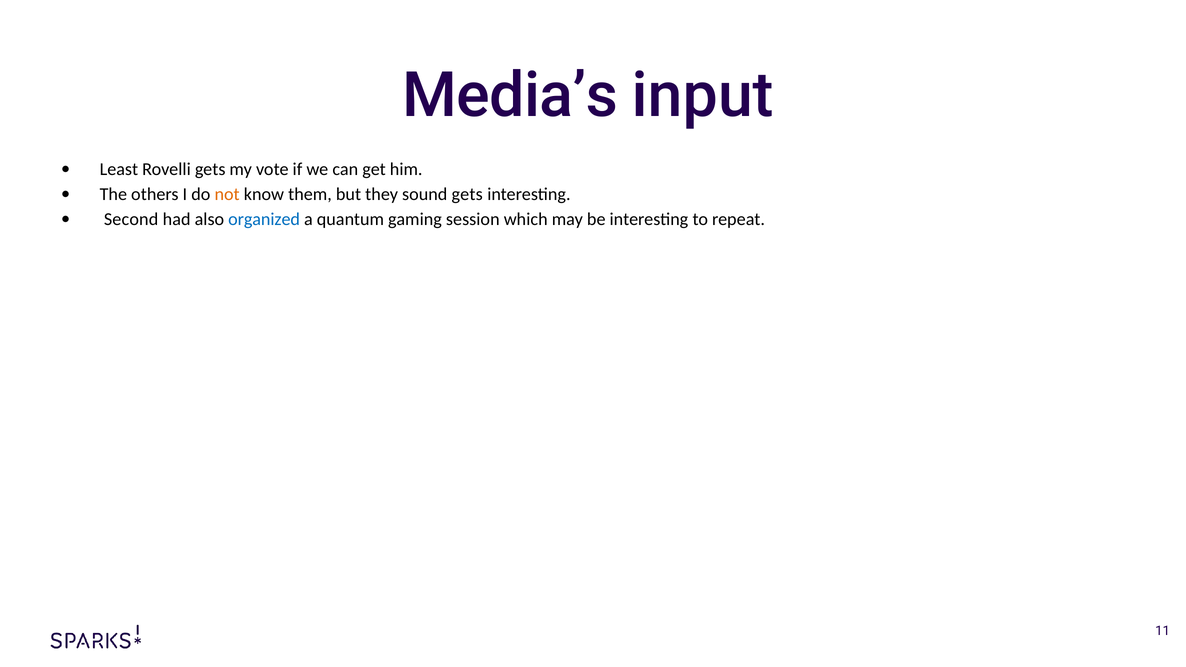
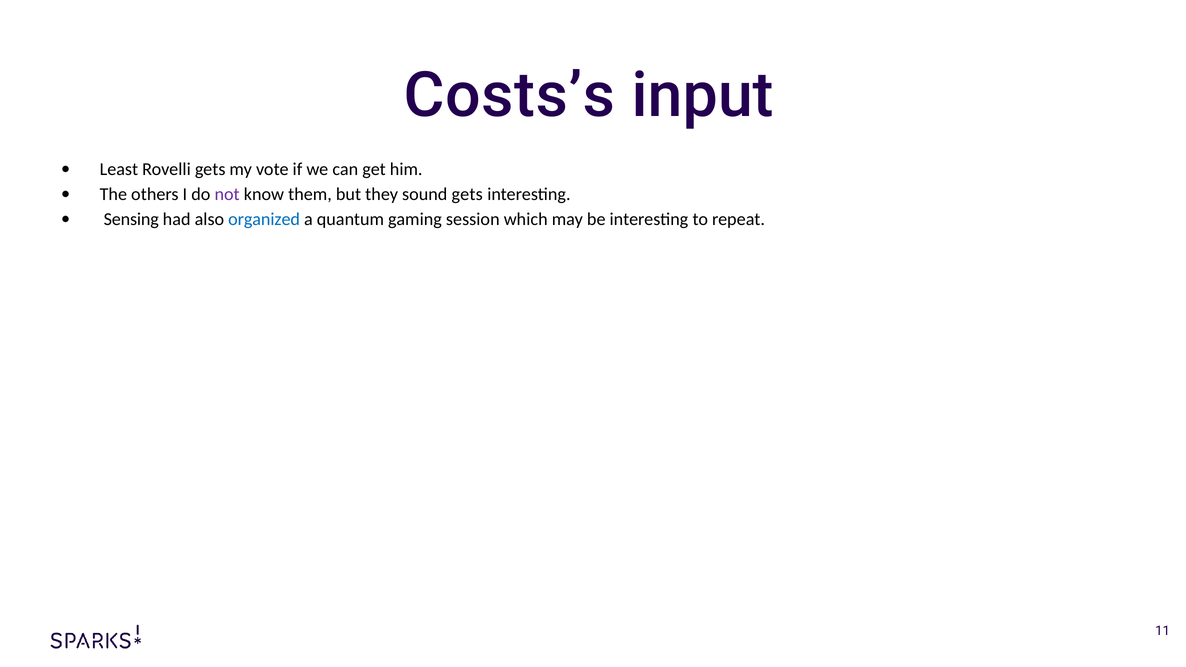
Media’s: Media’s -> Costs’s (509, 96)
not colour: orange -> purple (227, 194)
Second: Second -> Sensing (131, 220)
